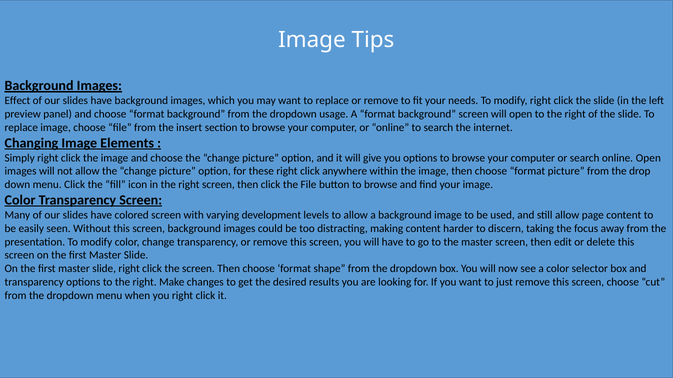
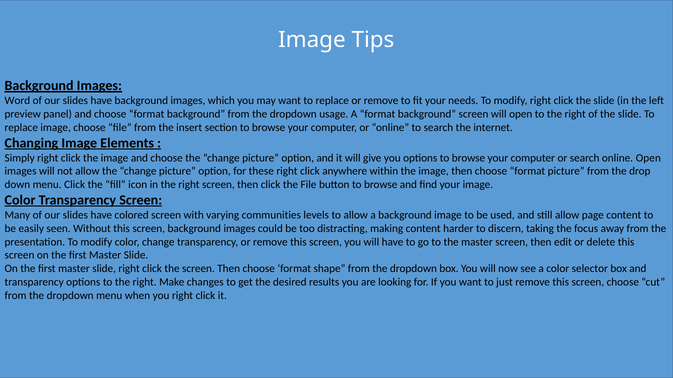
Effect: Effect -> Word (17, 101)
development: development -> communities (271, 215)
